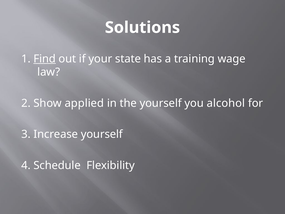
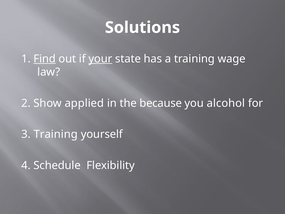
your underline: none -> present (100, 59)
the yourself: yourself -> because (161, 103)
3 Increase: Increase -> Training (56, 134)
